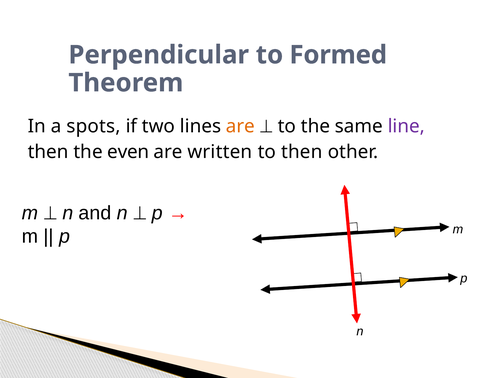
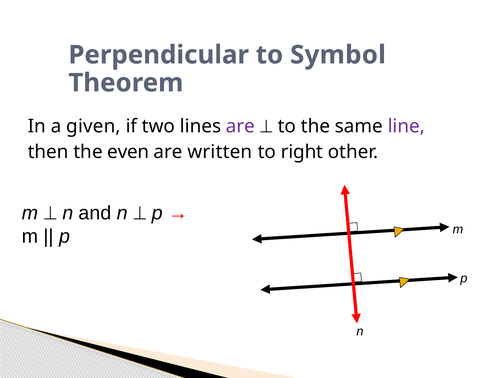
Formed: Formed -> Symbol (338, 55)
spots: spots -> given (93, 126)
are colour: orange -> purple (240, 126)
to then: then -> right (302, 152)
